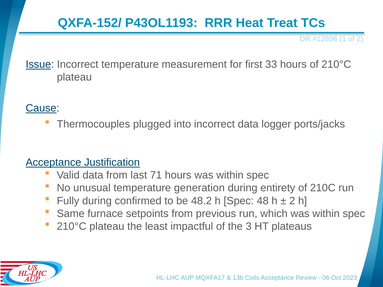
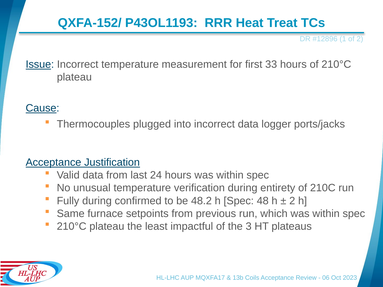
71: 71 -> 24 (156, 175)
generation: generation -> verification (199, 188)
